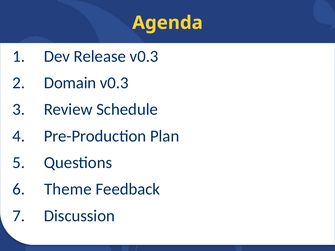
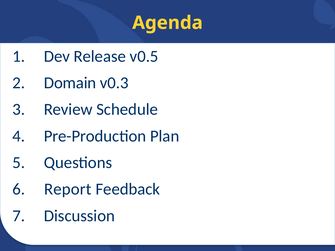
Release v0.3: v0.3 -> v0.5 (144, 56)
Theme: Theme -> Report (68, 189)
